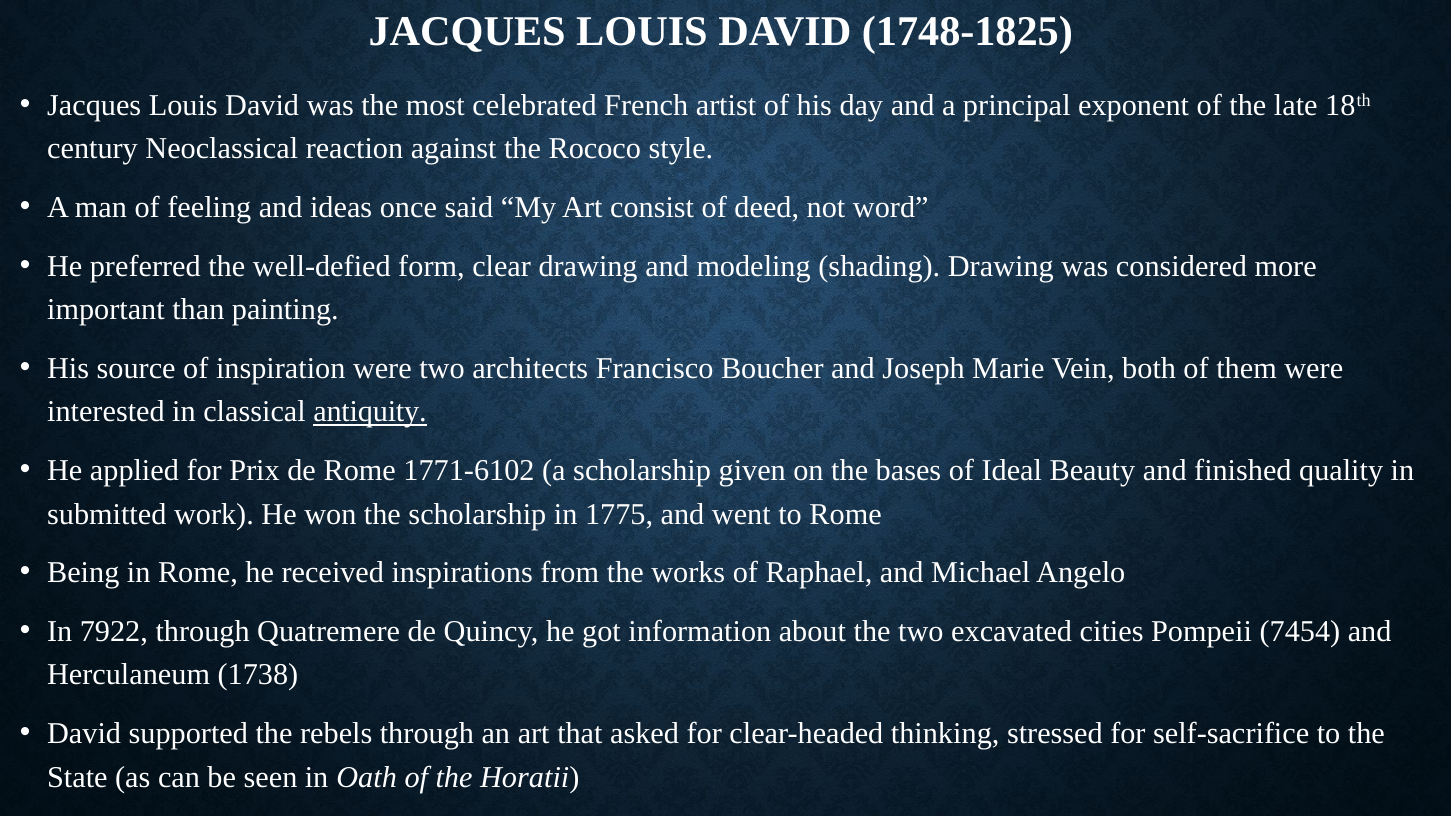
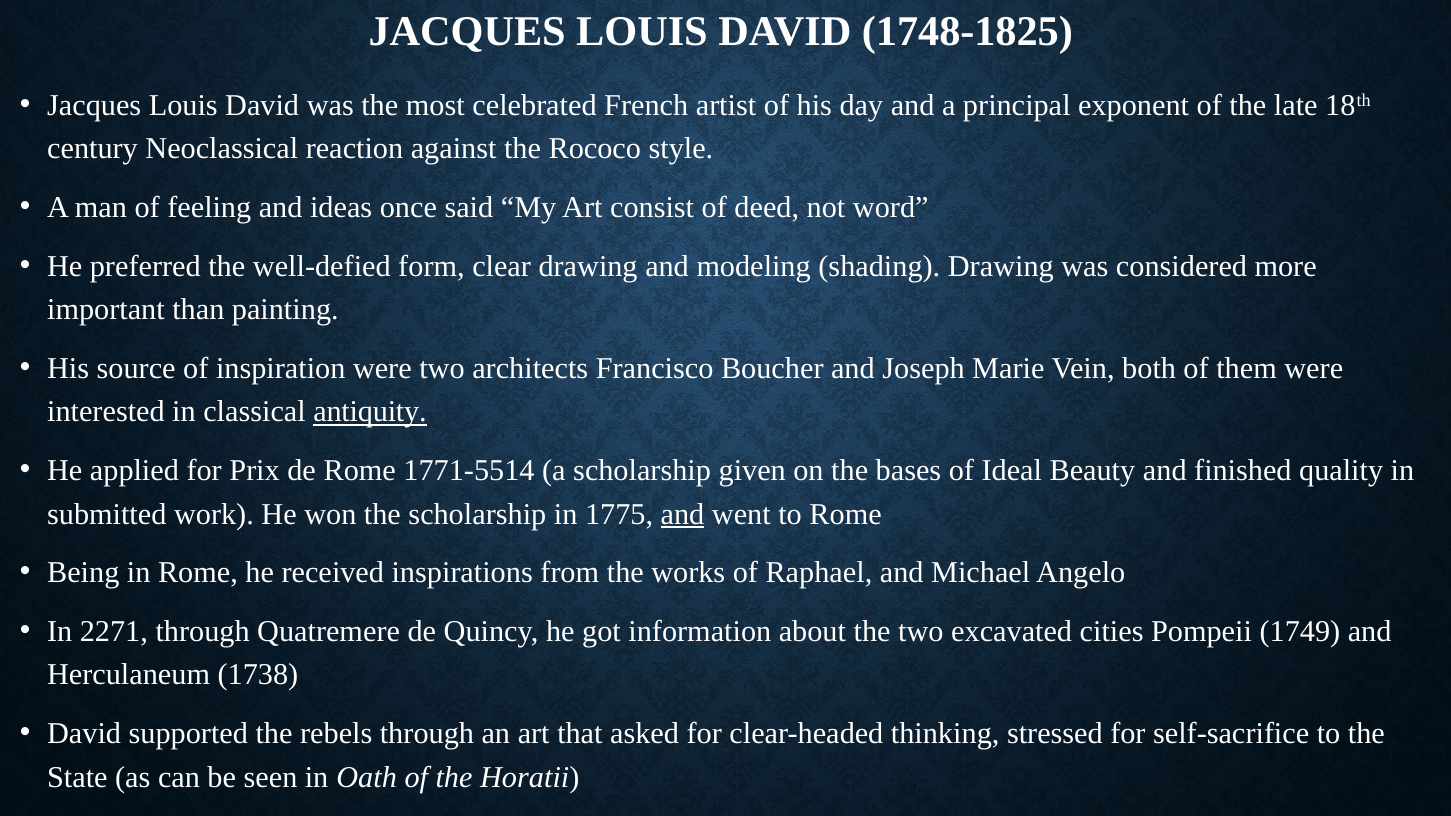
1771-6102: 1771-6102 -> 1771-5514 (469, 471)
and underline: none -> present (682, 514)
7922: 7922 -> 2271 (114, 632)
7454: 7454 -> 1749 (1300, 632)
